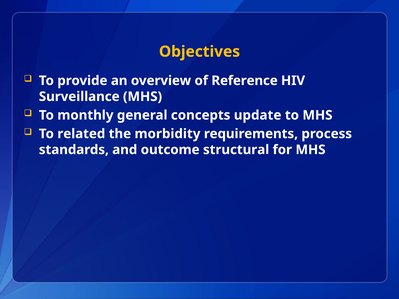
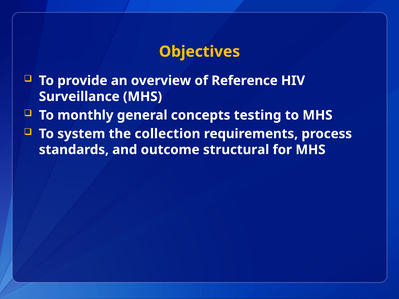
update: update -> testing (258, 115)
related: related -> system (81, 134)
morbidity: morbidity -> collection (167, 134)
